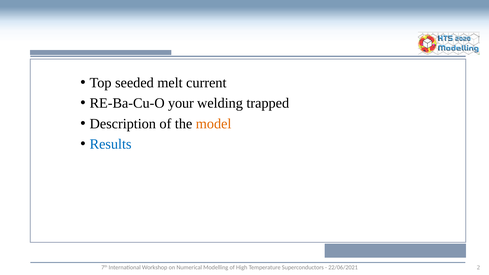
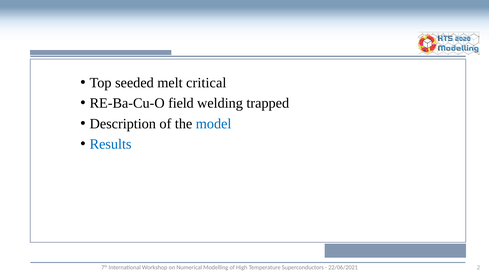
current: current -> critical (206, 83)
your: your -> field (181, 103)
model colour: orange -> blue (214, 124)
